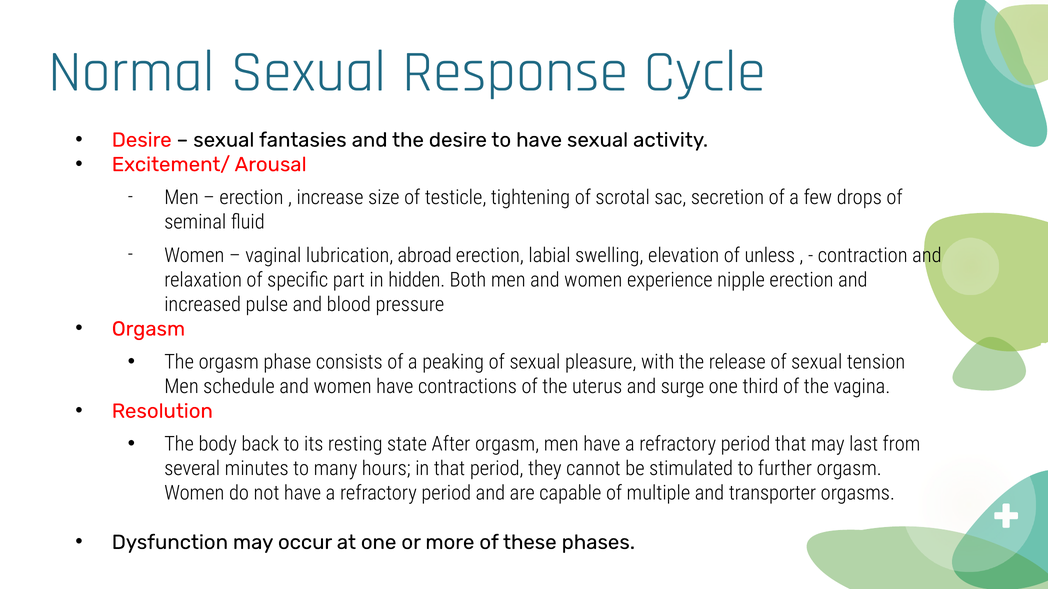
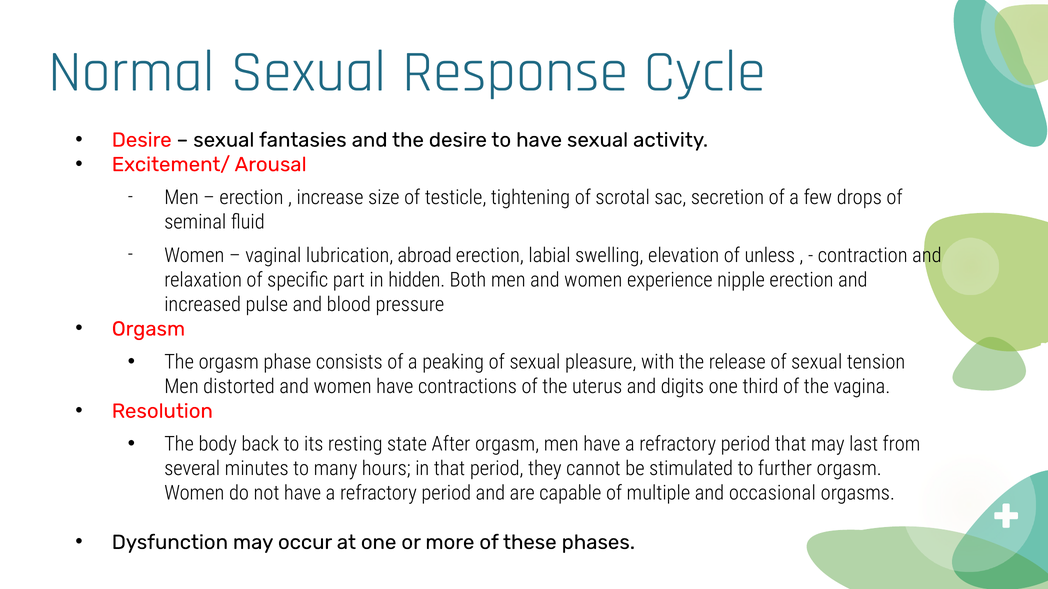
schedule: schedule -> distorted (239, 387)
surge: surge -> digits (682, 387)
transporter: transporter -> occasional (772, 494)
